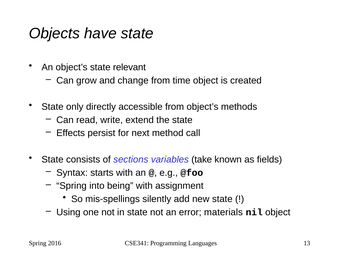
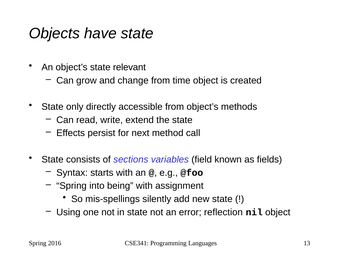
take: take -> field (202, 160)
materials: materials -> reflection (223, 212)
